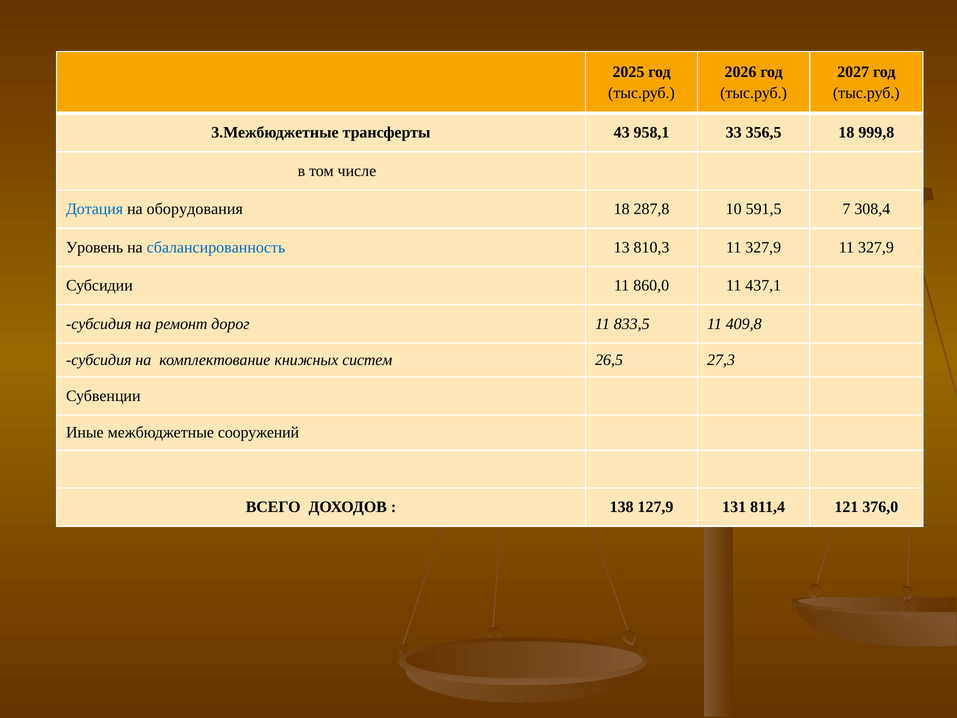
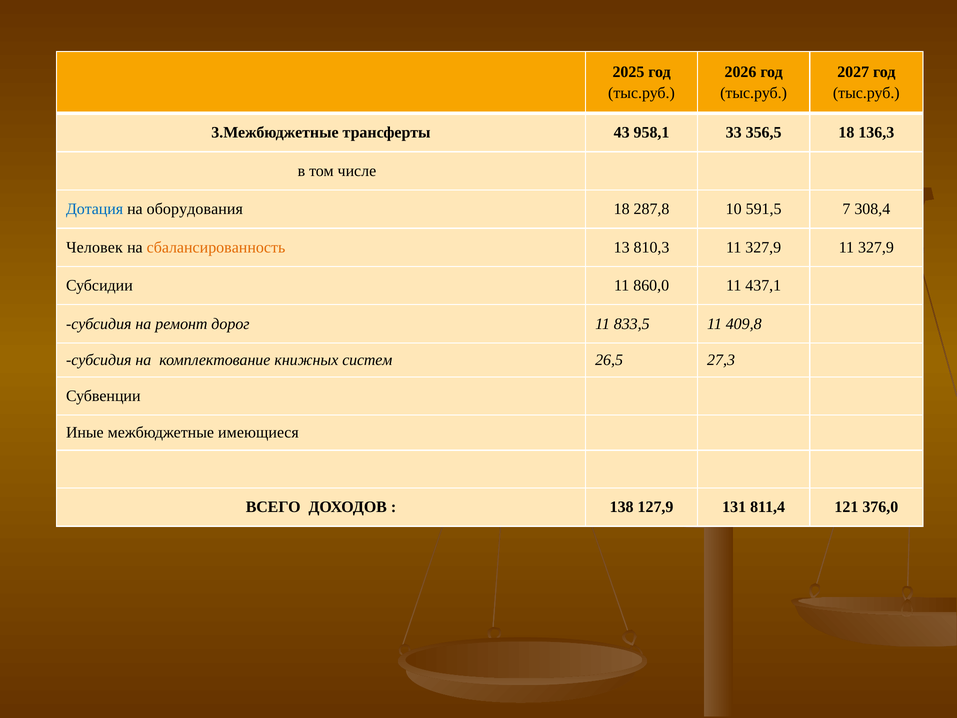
999,8: 999,8 -> 136,3 (876, 133)
Уровень: Уровень -> Человек (95, 247)
сбалансированность colour: blue -> orange (216, 247)
сооружений: сооружений -> имеющиеся (258, 433)
